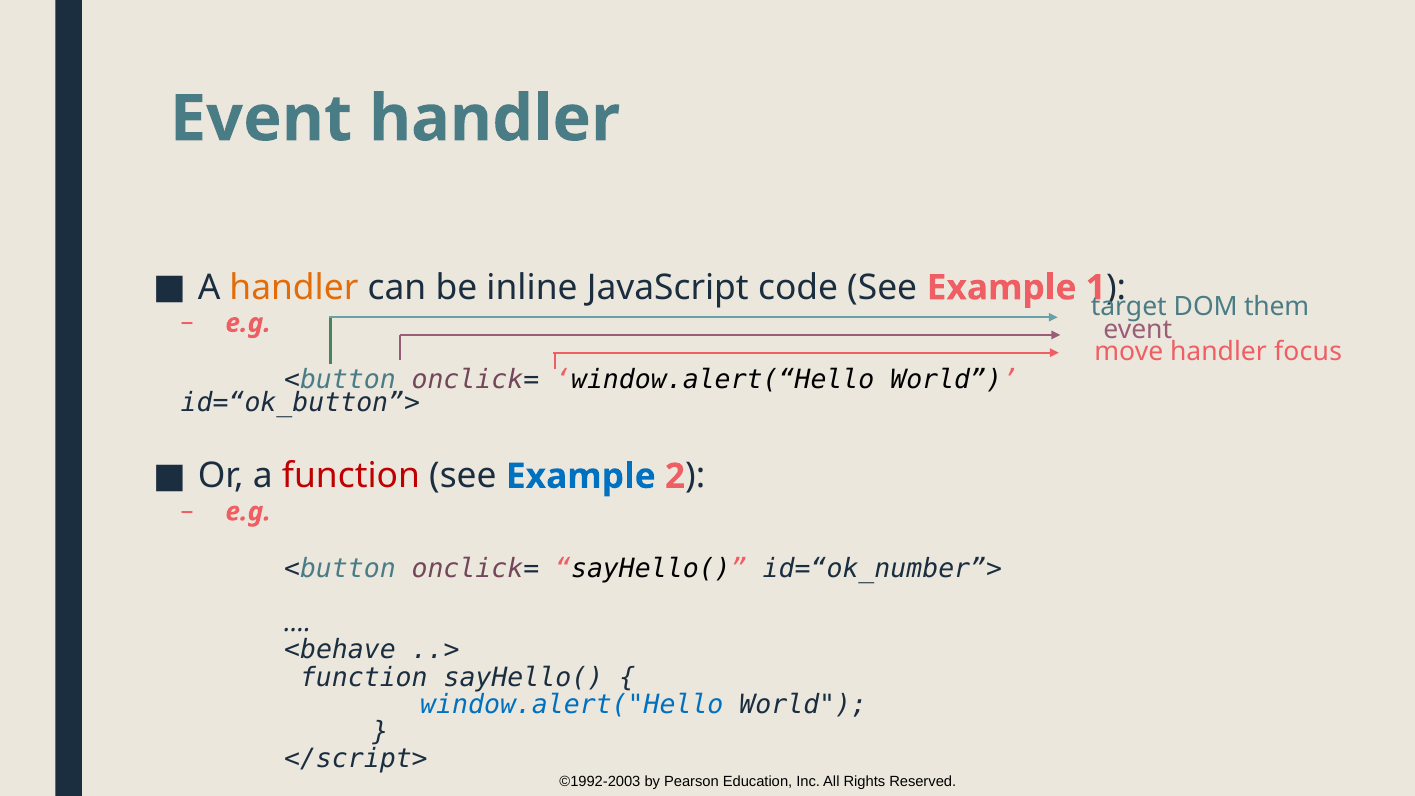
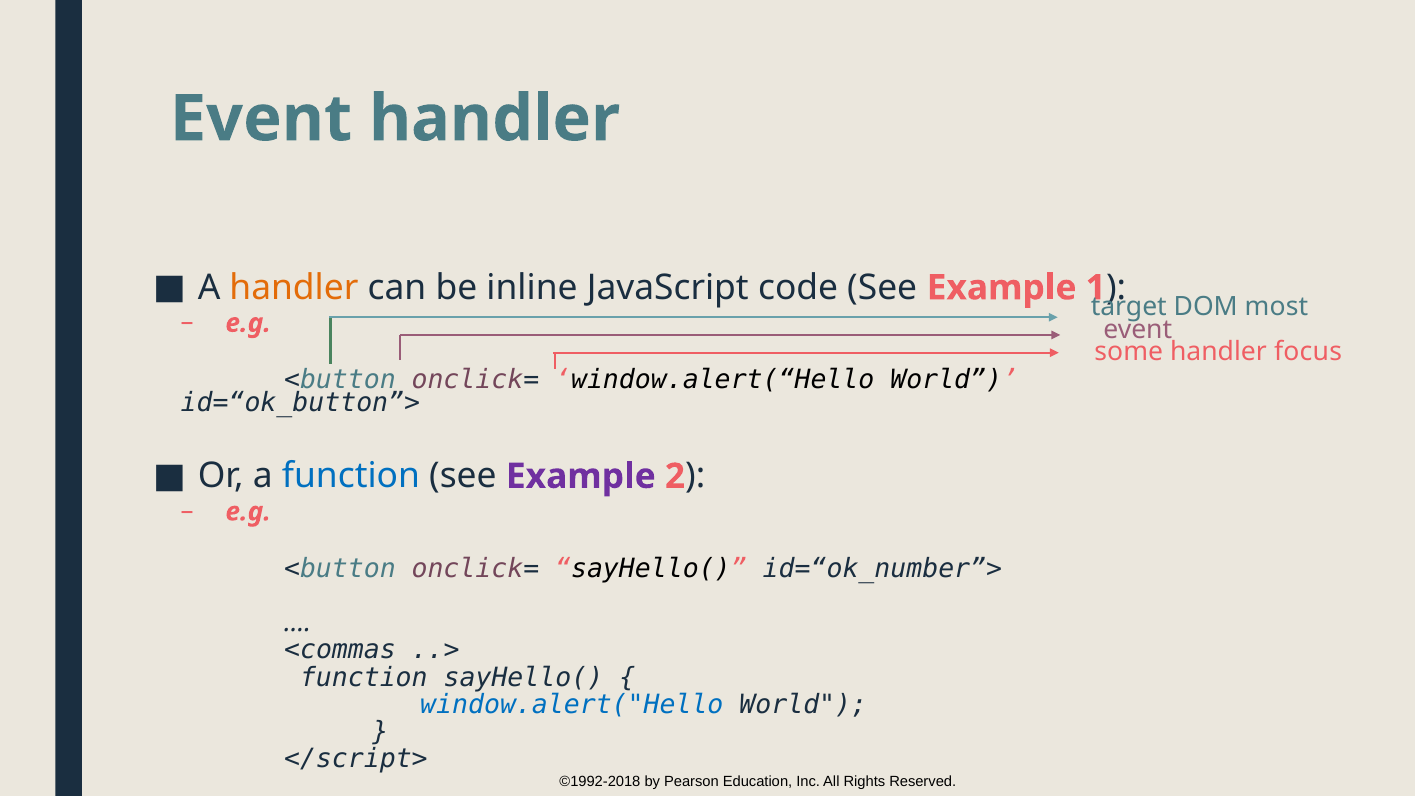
them: them -> most (1276, 307)
move: move -> some (1129, 351)
function colour: red -> blue (351, 476)
Example colour: blue -> purple (581, 476)
<behave: <behave -> <commas (340, 650)
©1992-2003: ©1992-2003 -> ©1992-2018 (600, 782)
